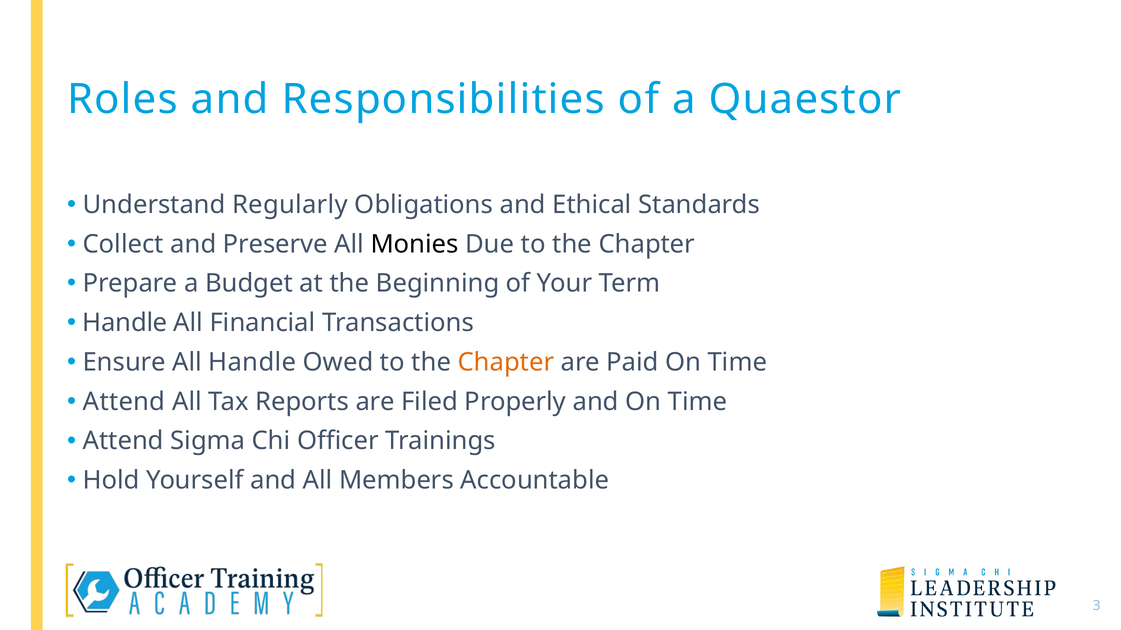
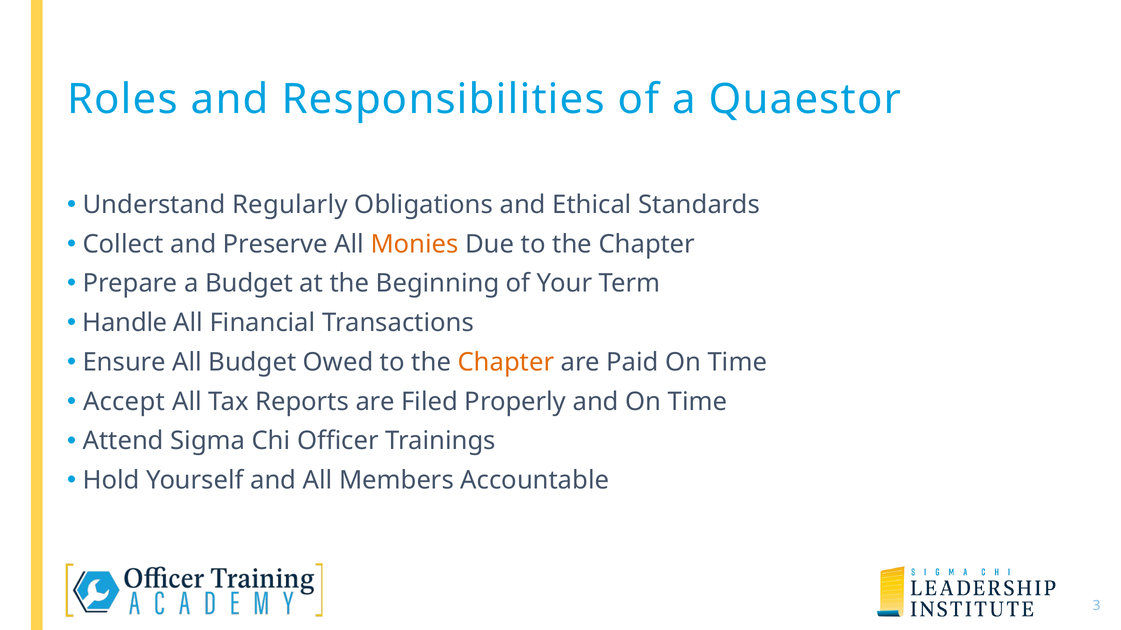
Monies colour: black -> orange (415, 244)
All Handle: Handle -> Budget (252, 363)
Attend: Attend -> Accept (124, 402)
